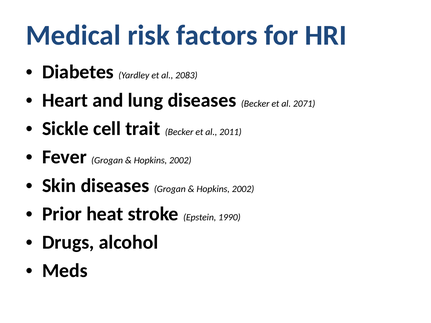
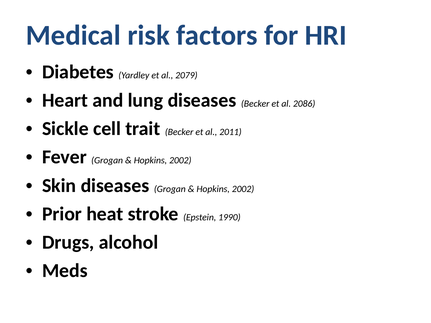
2083: 2083 -> 2079 (186, 75)
2071: 2071 -> 2086 (304, 104)
